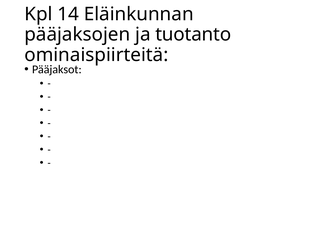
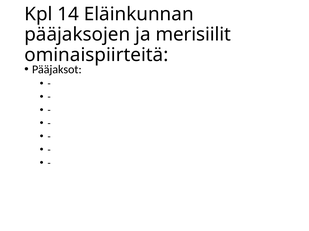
tuotanto: tuotanto -> merisiilit (193, 35)
